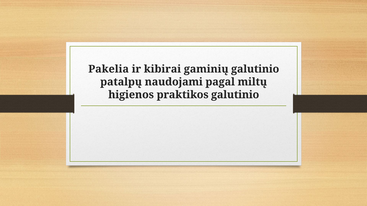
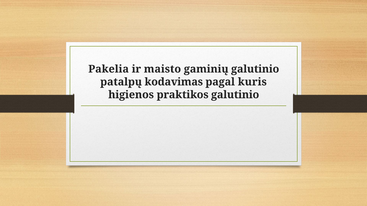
kibirai: kibirai -> maisto (162, 69)
naudojami: naudojami -> kodavimas (174, 82)
miltų: miltų -> kuris (252, 82)
